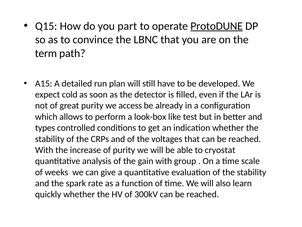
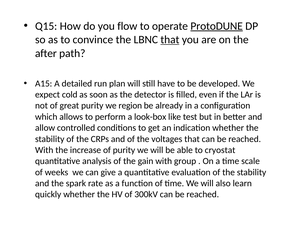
part: part -> flow (127, 26)
that underline: none -> present (170, 40)
term: term -> after (46, 53)
access: access -> region (130, 105)
types: types -> allow (45, 128)
